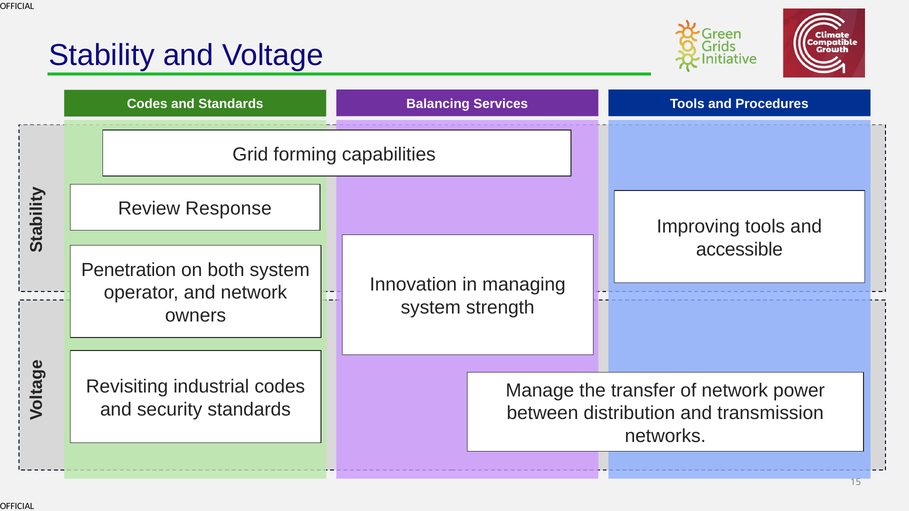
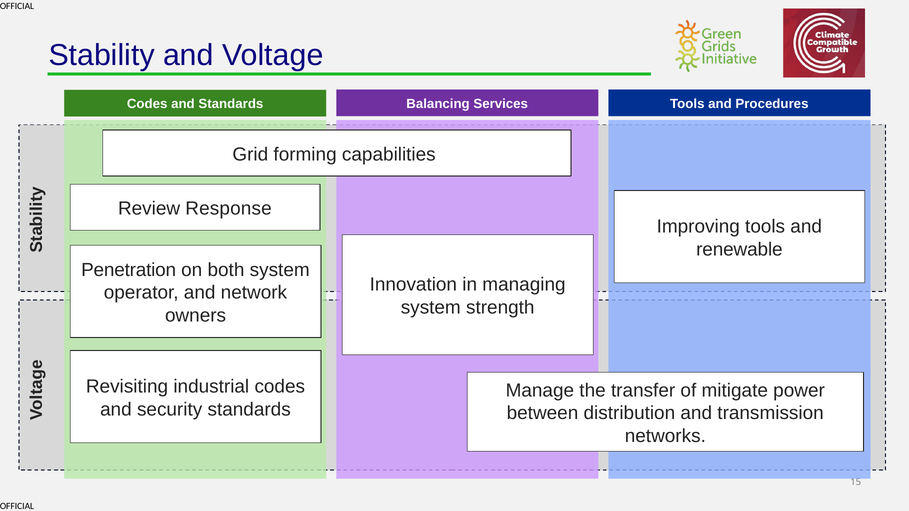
accessible: accessible -> renewable (739, 249)
of network: network -> mitigate (735, 391)
